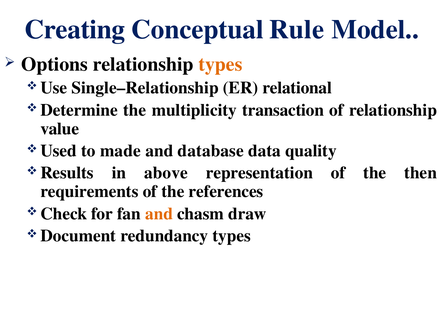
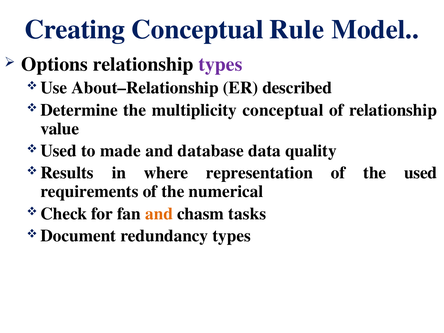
types colour: orange -> purple (220, 64)
Single–Relationship: Single–Relationship -> About–Relationship (145, 88)
relational: relational -> described (297, 88)
multiplicity transaction: transaction -> conceptual (283, 110)
above: above -> where (166, 173)
then: then -> used (421, 173)
references: references -> numerical (226, 192)
draw: draw -> tasks (247, 214)
